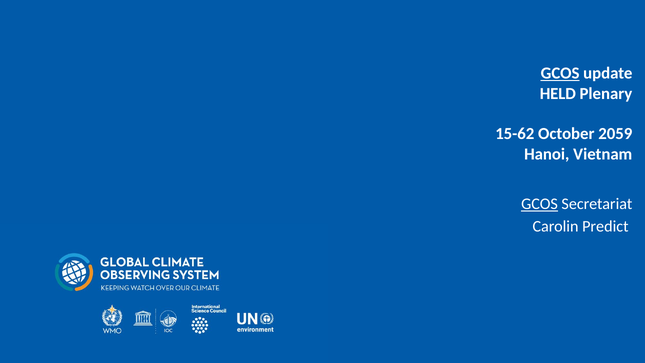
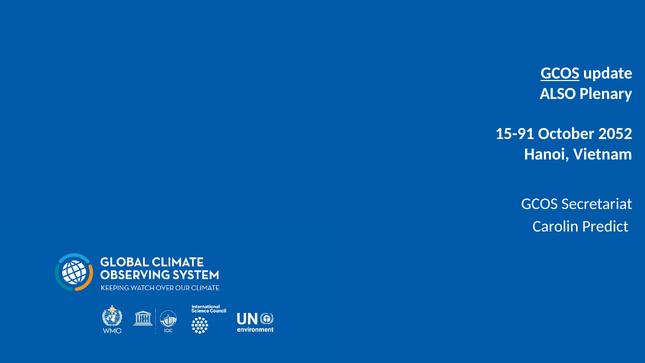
HELD: HELD -> ALSO (558, 93)
15-62: 15-62 -> 15-91 (515, 134)
2059: 2059 -> 2052 (615, 134)
GCOS underline: present -> none (540, 204)
